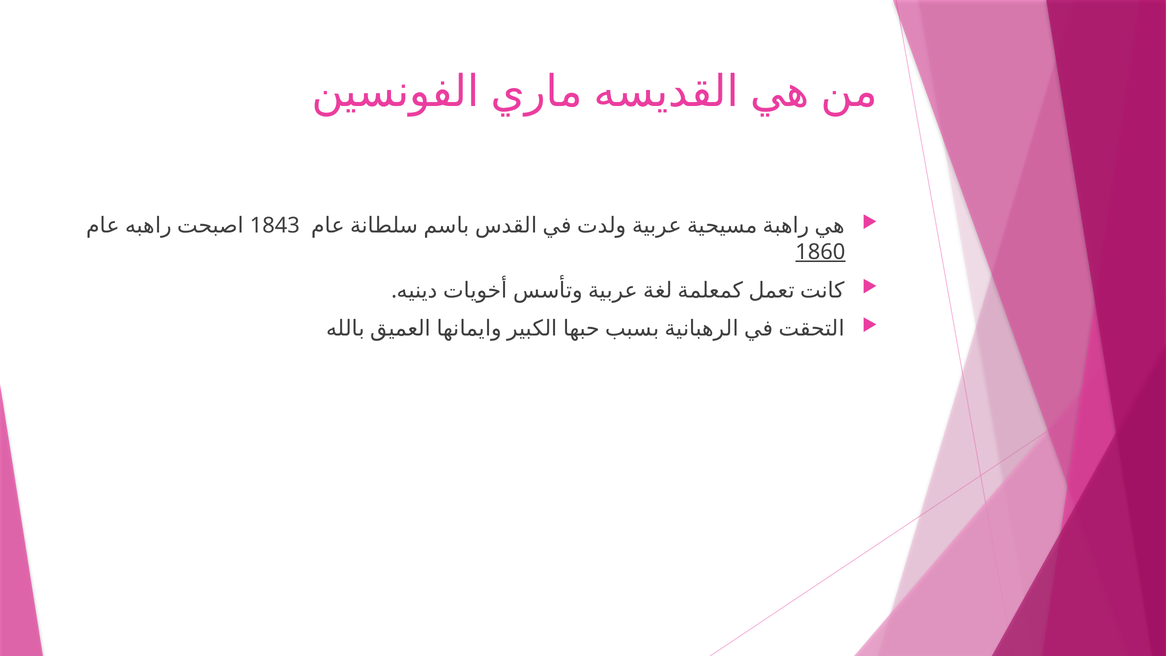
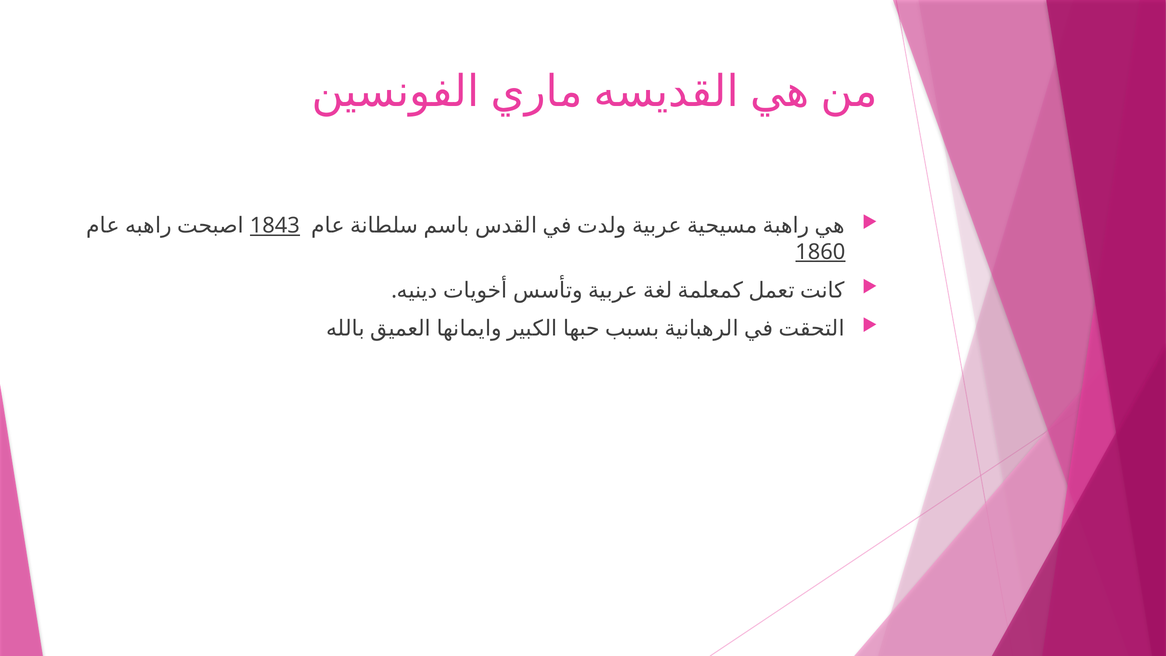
1843 underline: none -> present (275, 226)
